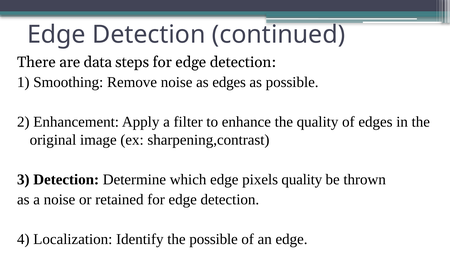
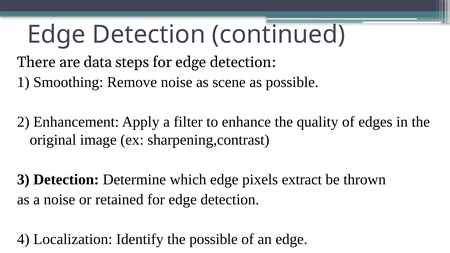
as edges: edges -> scene (229, 82)
pixels quality: quality -> extract (302, 180)
